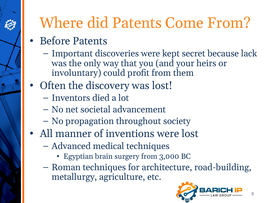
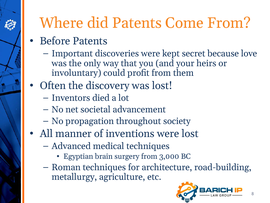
lack: lack -> love (249, 53)
